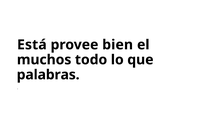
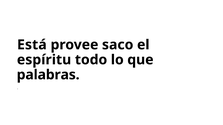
bien: bien -> saco (118, 45)
muchos: muchos -> espíritu (44, 60)
